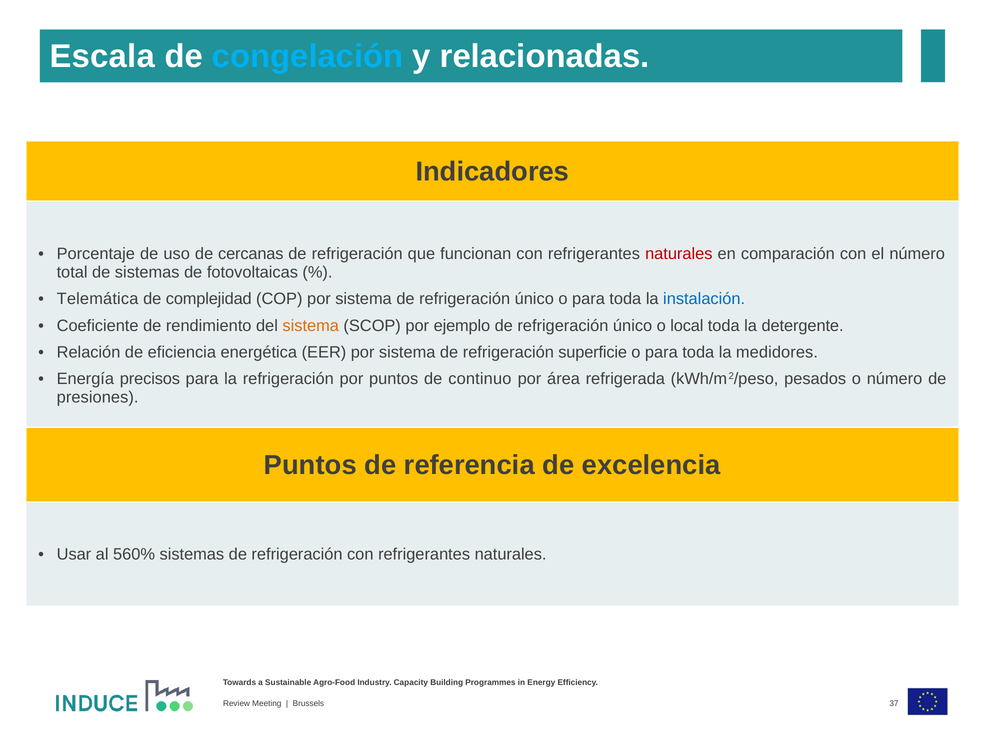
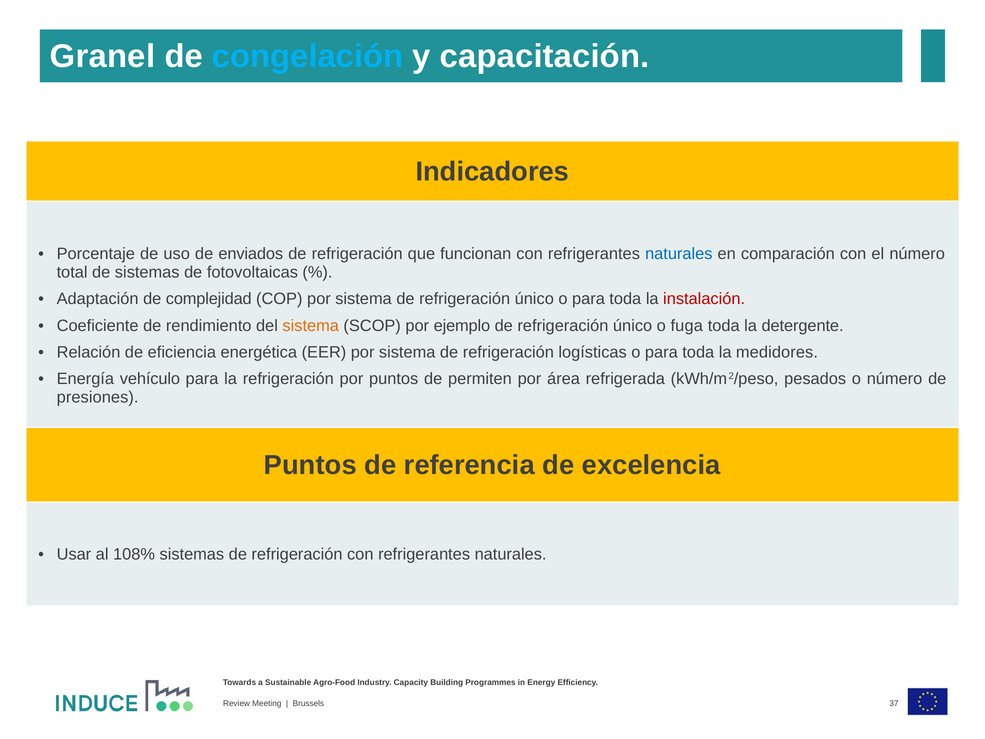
Escala: Escala -> Granel (102, 57)
relacionadas: relacionadas -> capacitación (545, 57)
cercanas: cercanas -> enviados (251, 254)
naturales colour: red -> blue (679, 254)
Telemática: Telemática -> Adaptación (98, 299)
instalación colour: blue -> red (704, 299)
local: local -> fuga (687, 326)
superficie: superficie -> logísticas (593, 352)
precisos: precisos -> vehículo (150, 379)
continuo: continuo -> permiten (480, 379)
560%: 560% -> 108% (134, 554)
